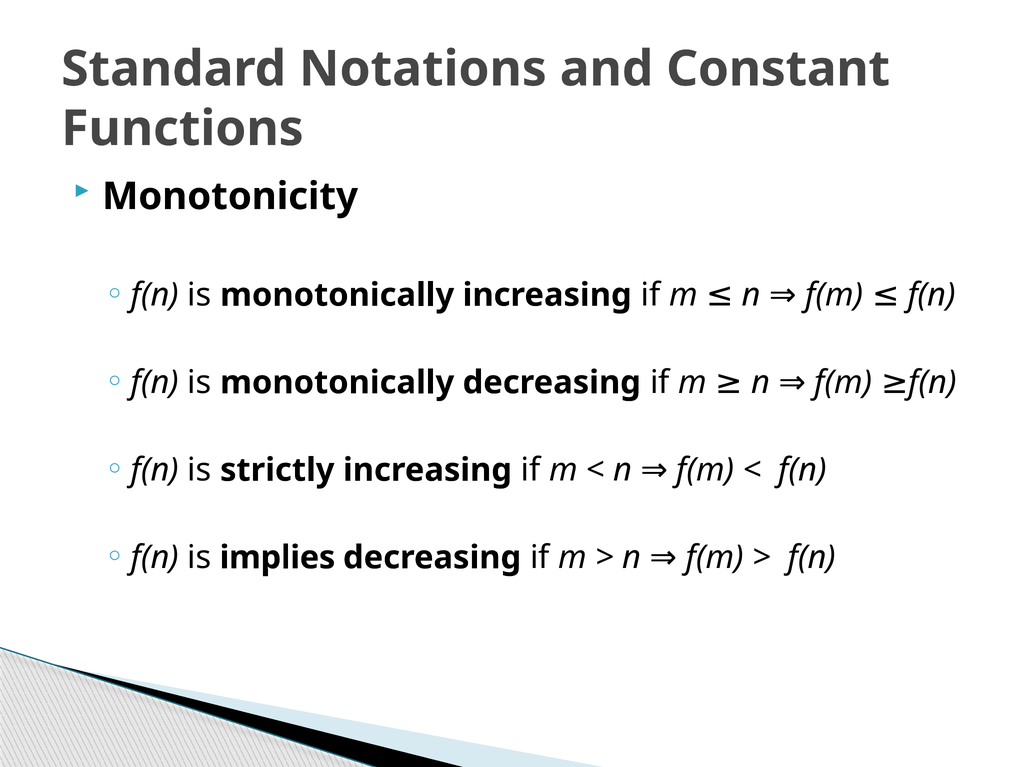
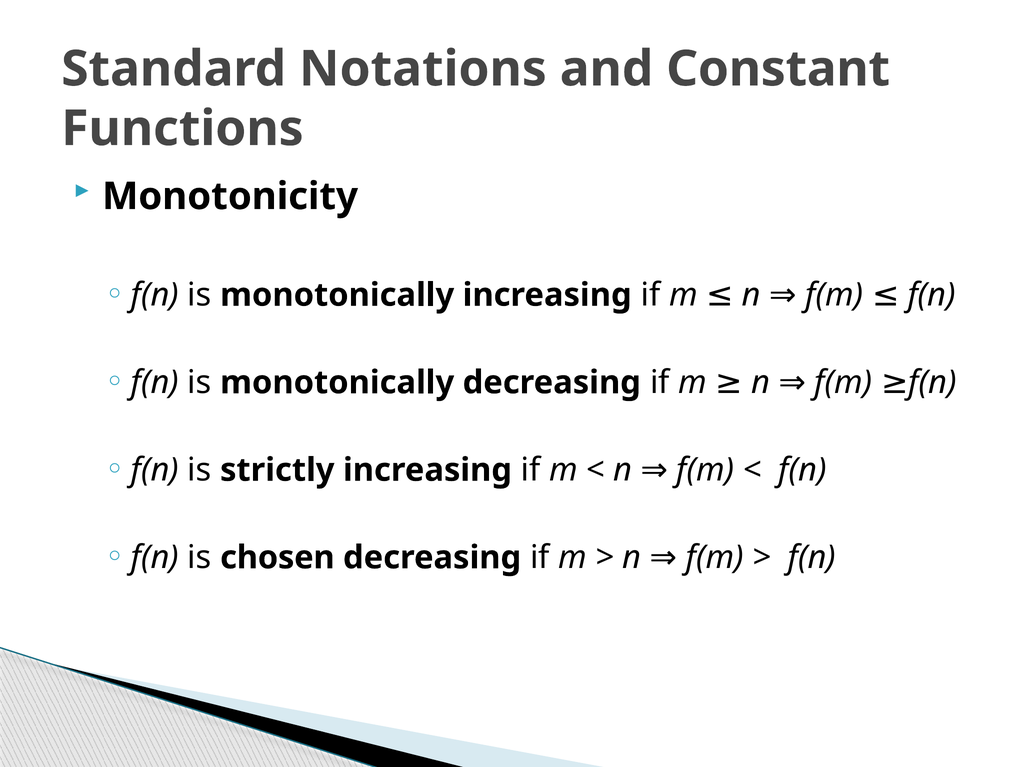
implies: implies -> chosen (277, 558)
